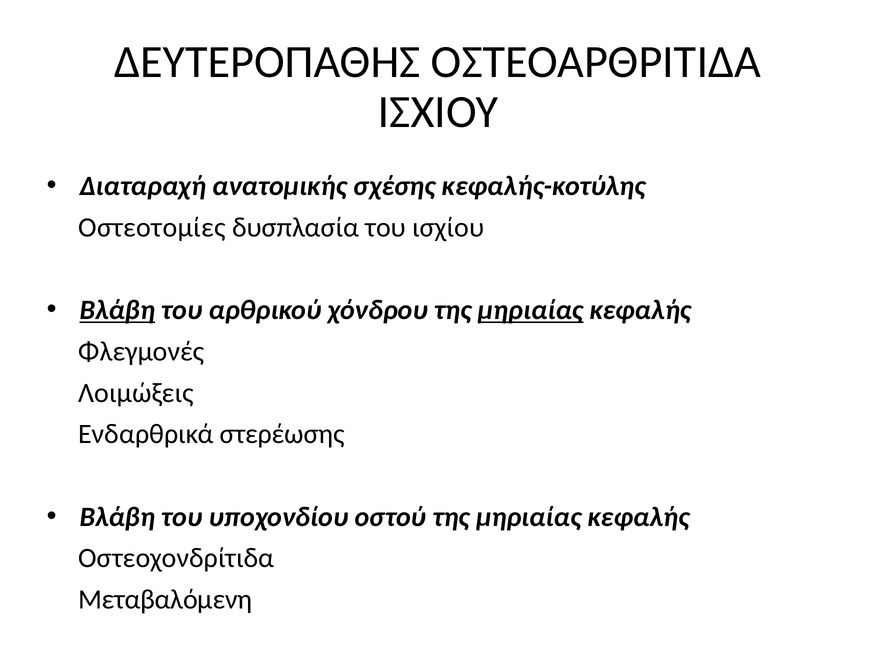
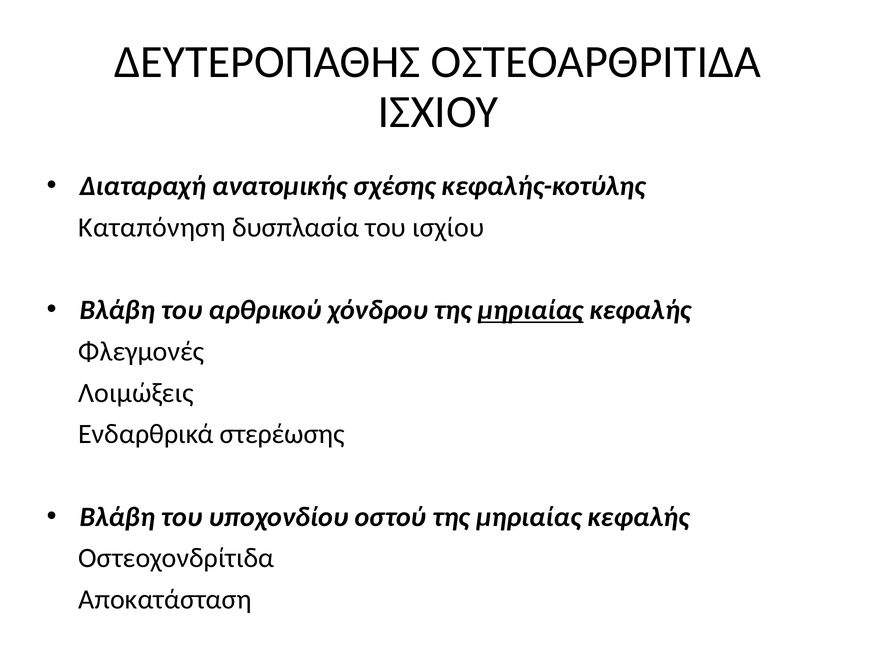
Οστεοτομίες: Οστεοτομίες -> Καταπόνηση (152, 227)
Βλάβη underline: present -> none (117, 310)
Μεταβαλόμενη: Μεταβαλόμενη -> Αποκατάσταση (165, 600)
